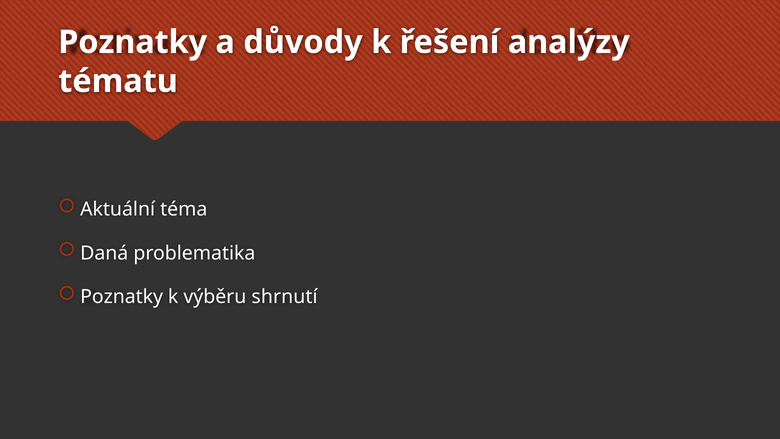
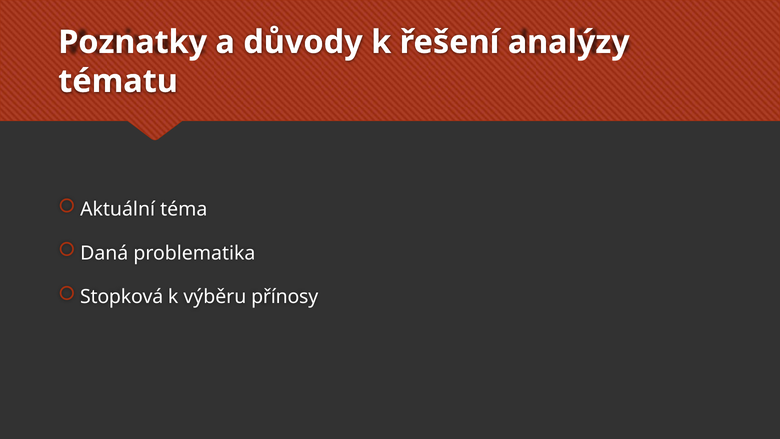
Poznatky: Poznatky -> Stopková (122, 297)
shrnutí: shrnutí -> přínosy (285, 297)
